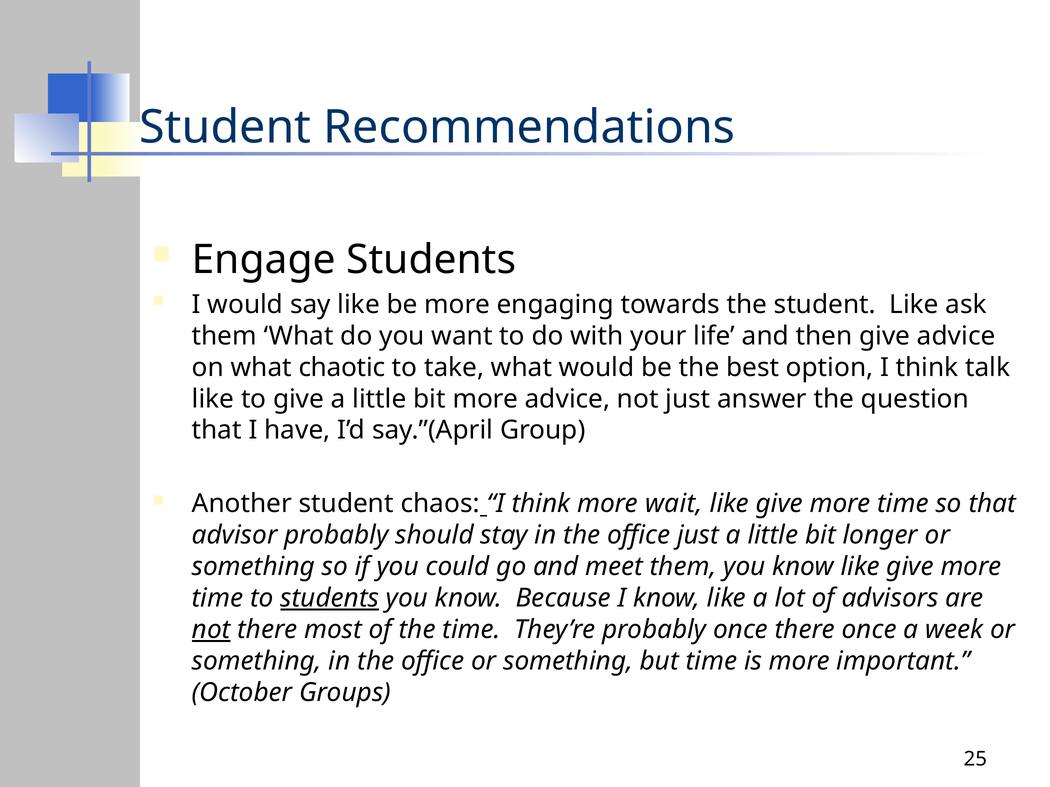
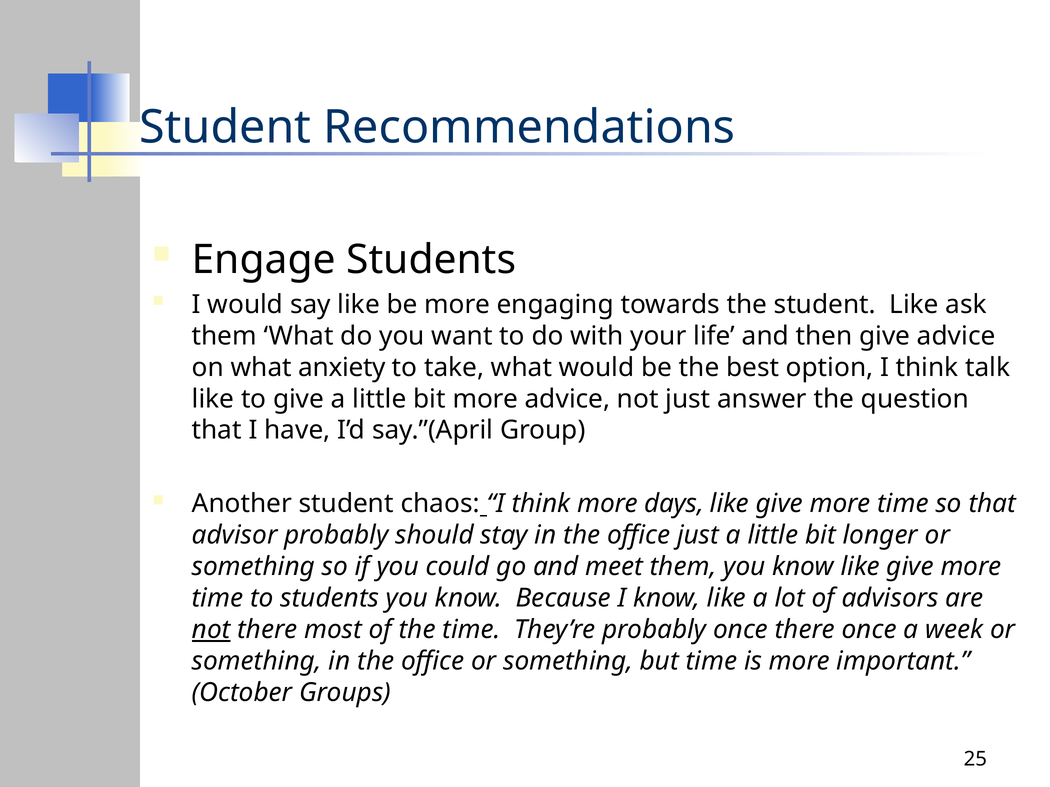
chaotic: chaotic -> anxiety (342, 368)
wait: wait -> days (674, 504)
students underline: present -> none (330, 599)
